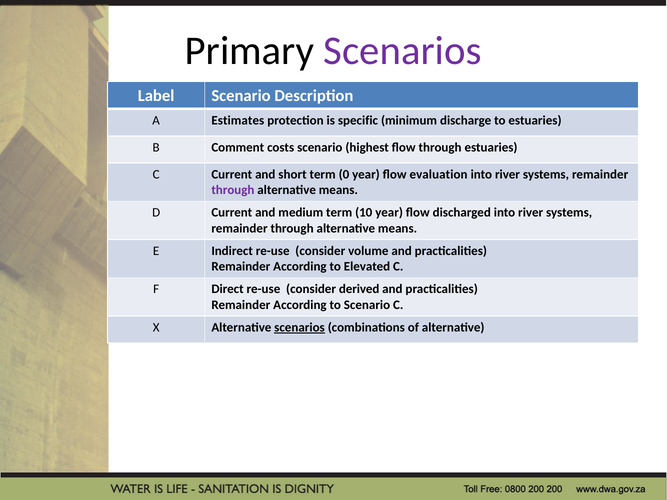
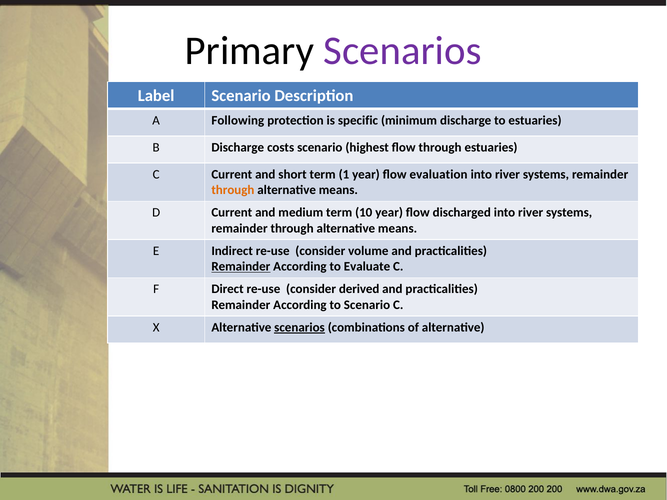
Estimates: Estimates -> Following (238, 120)
B Comment: Comment -> Discharge (238, 147)
0: 0 -> 1 (344, 174)
through colour: purple -> orange (233, 190)
Remainder underline: none -> present (241, 267)
Elevated: Elevated -> Evaluate (367, 267)
